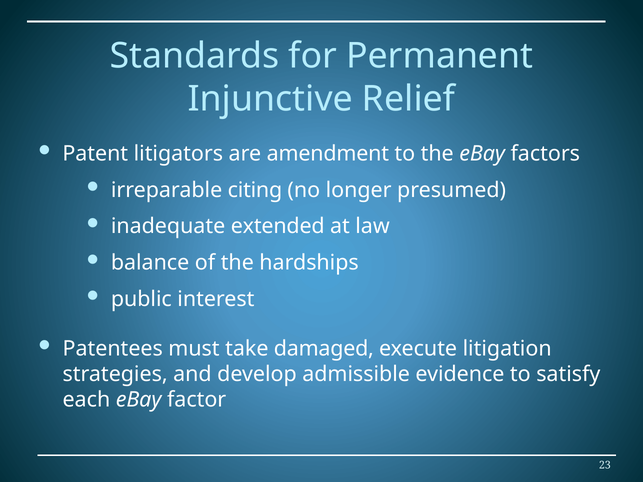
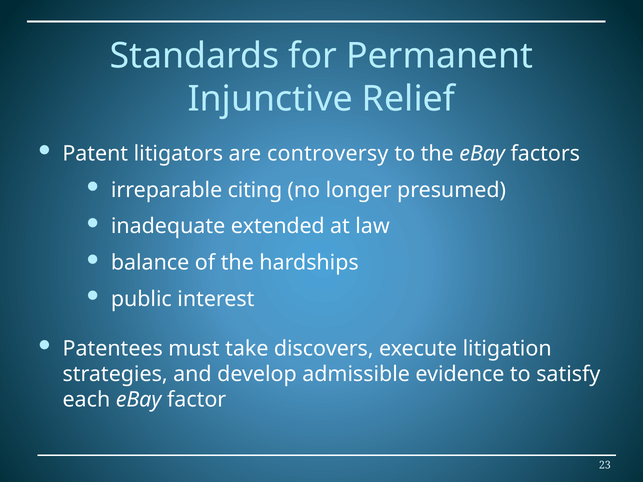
amendment: amendment -> controversy (328, 154)
damaged: damaged -> discovers (324, 349)
